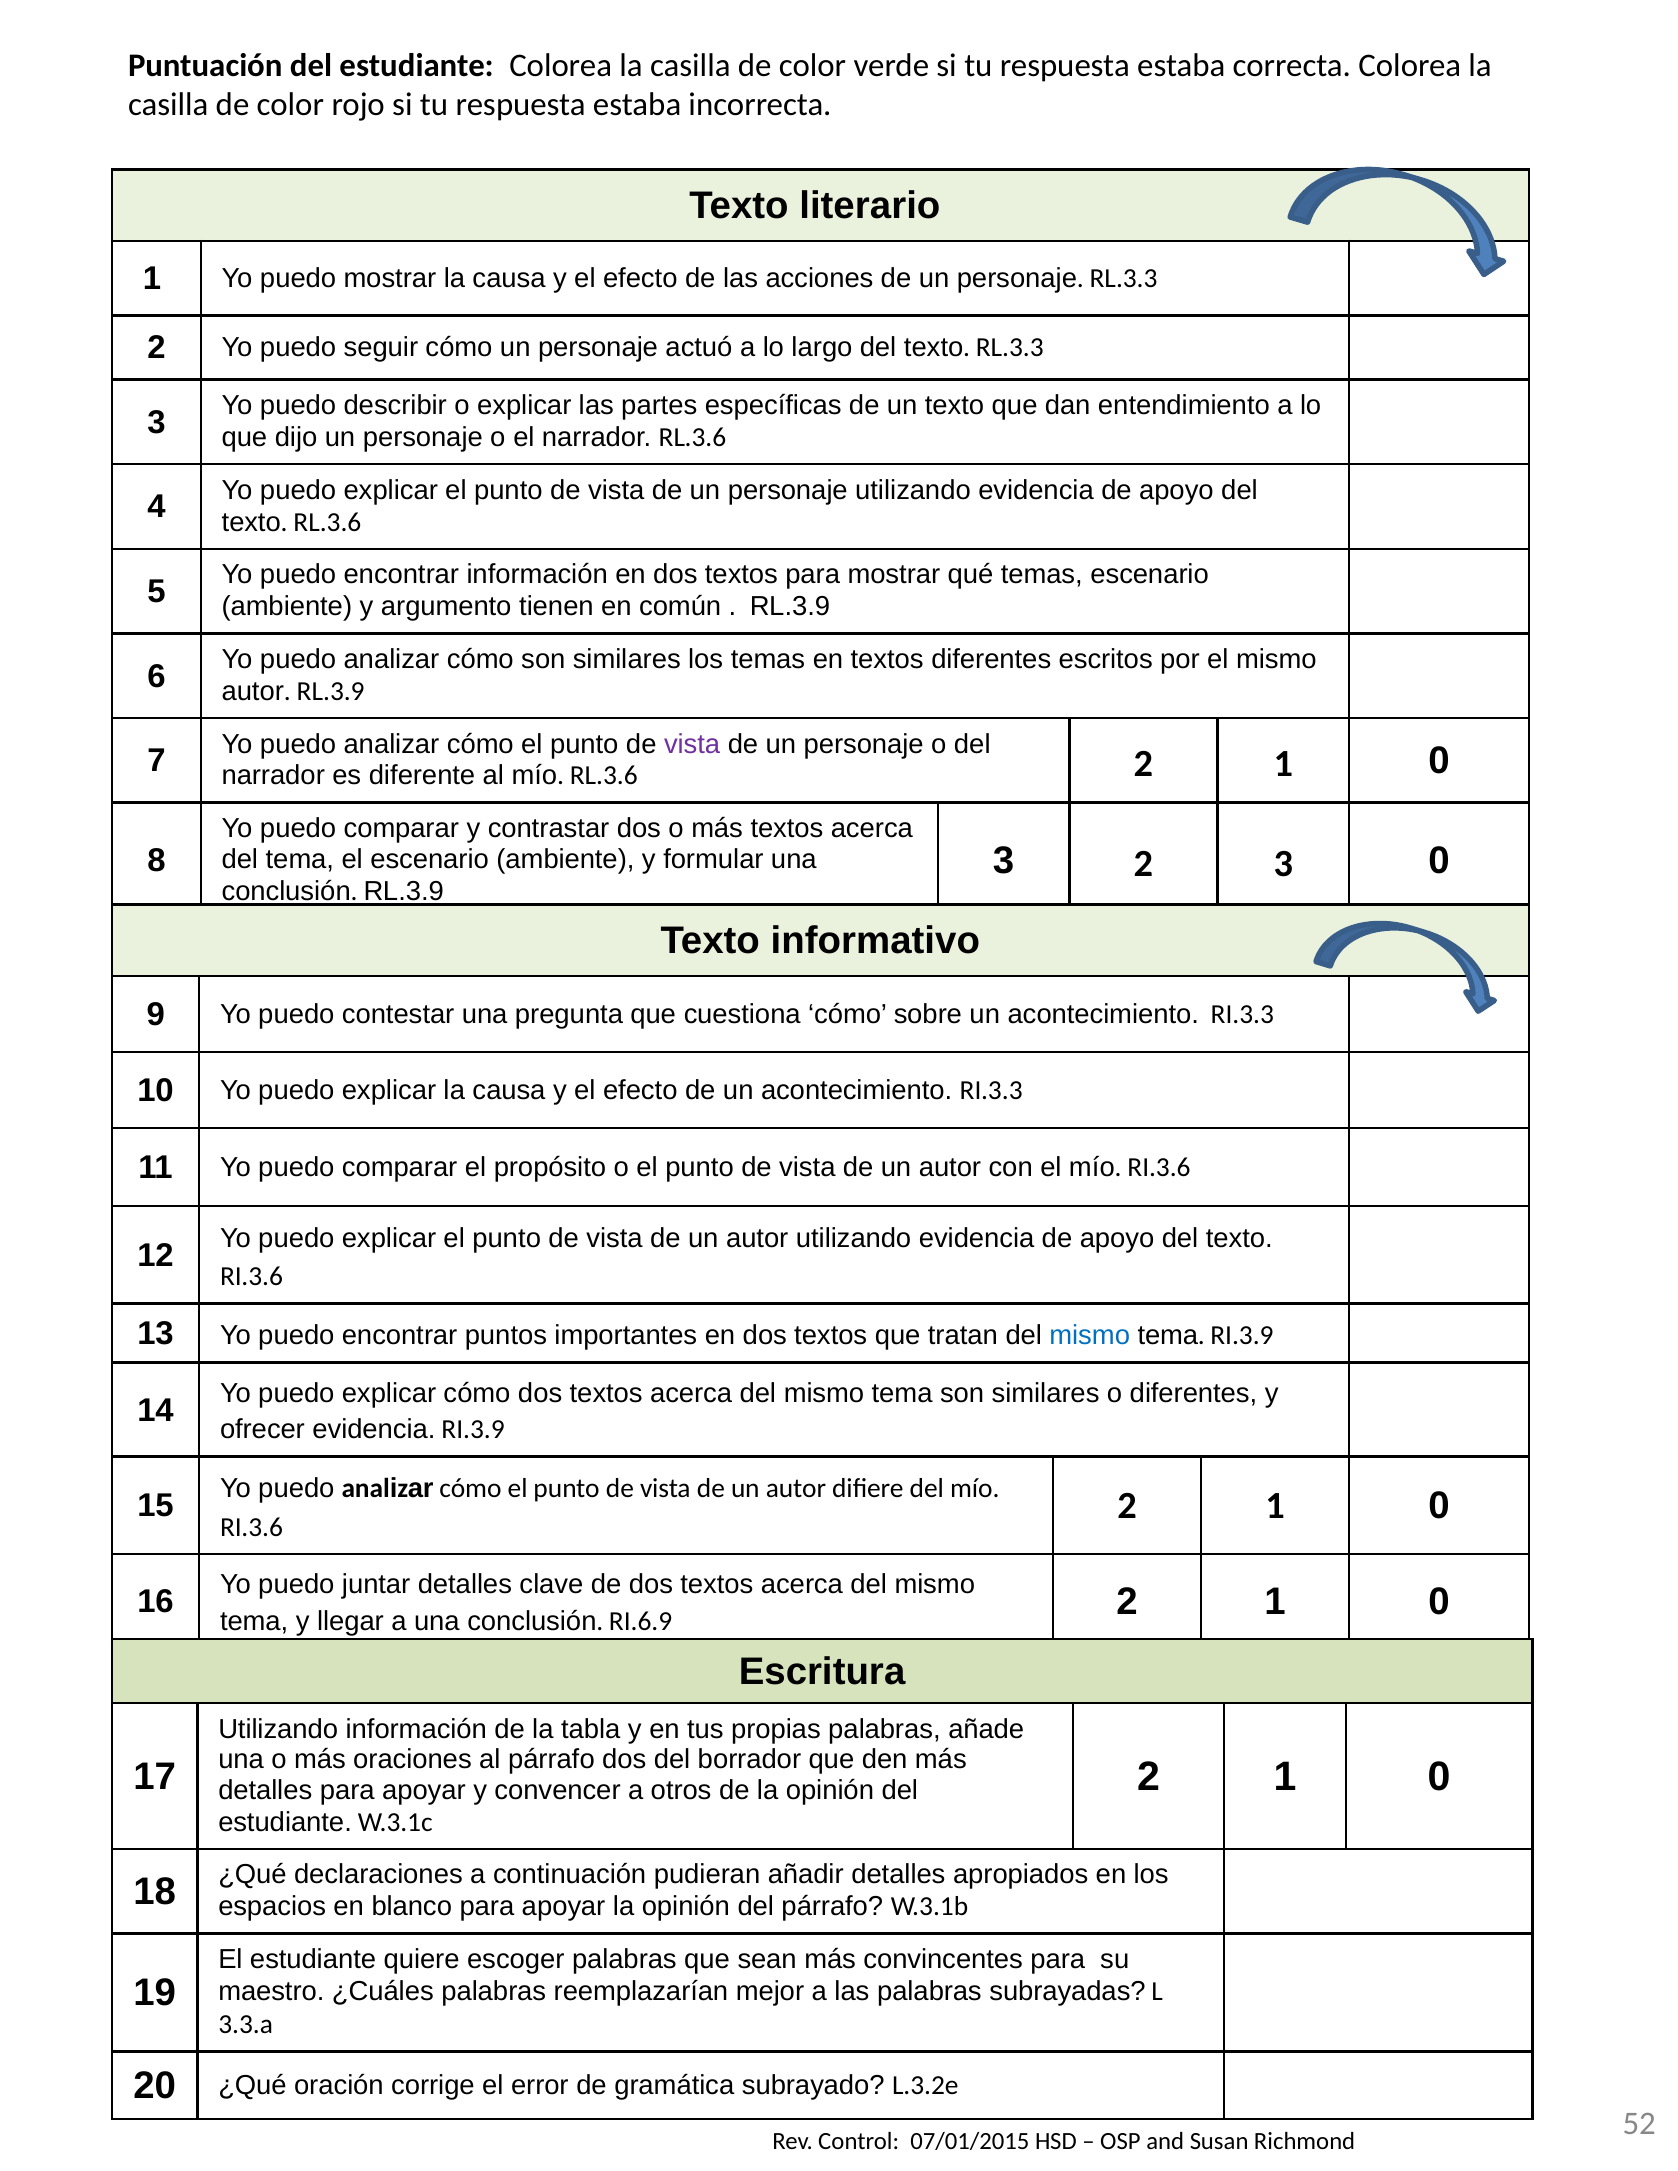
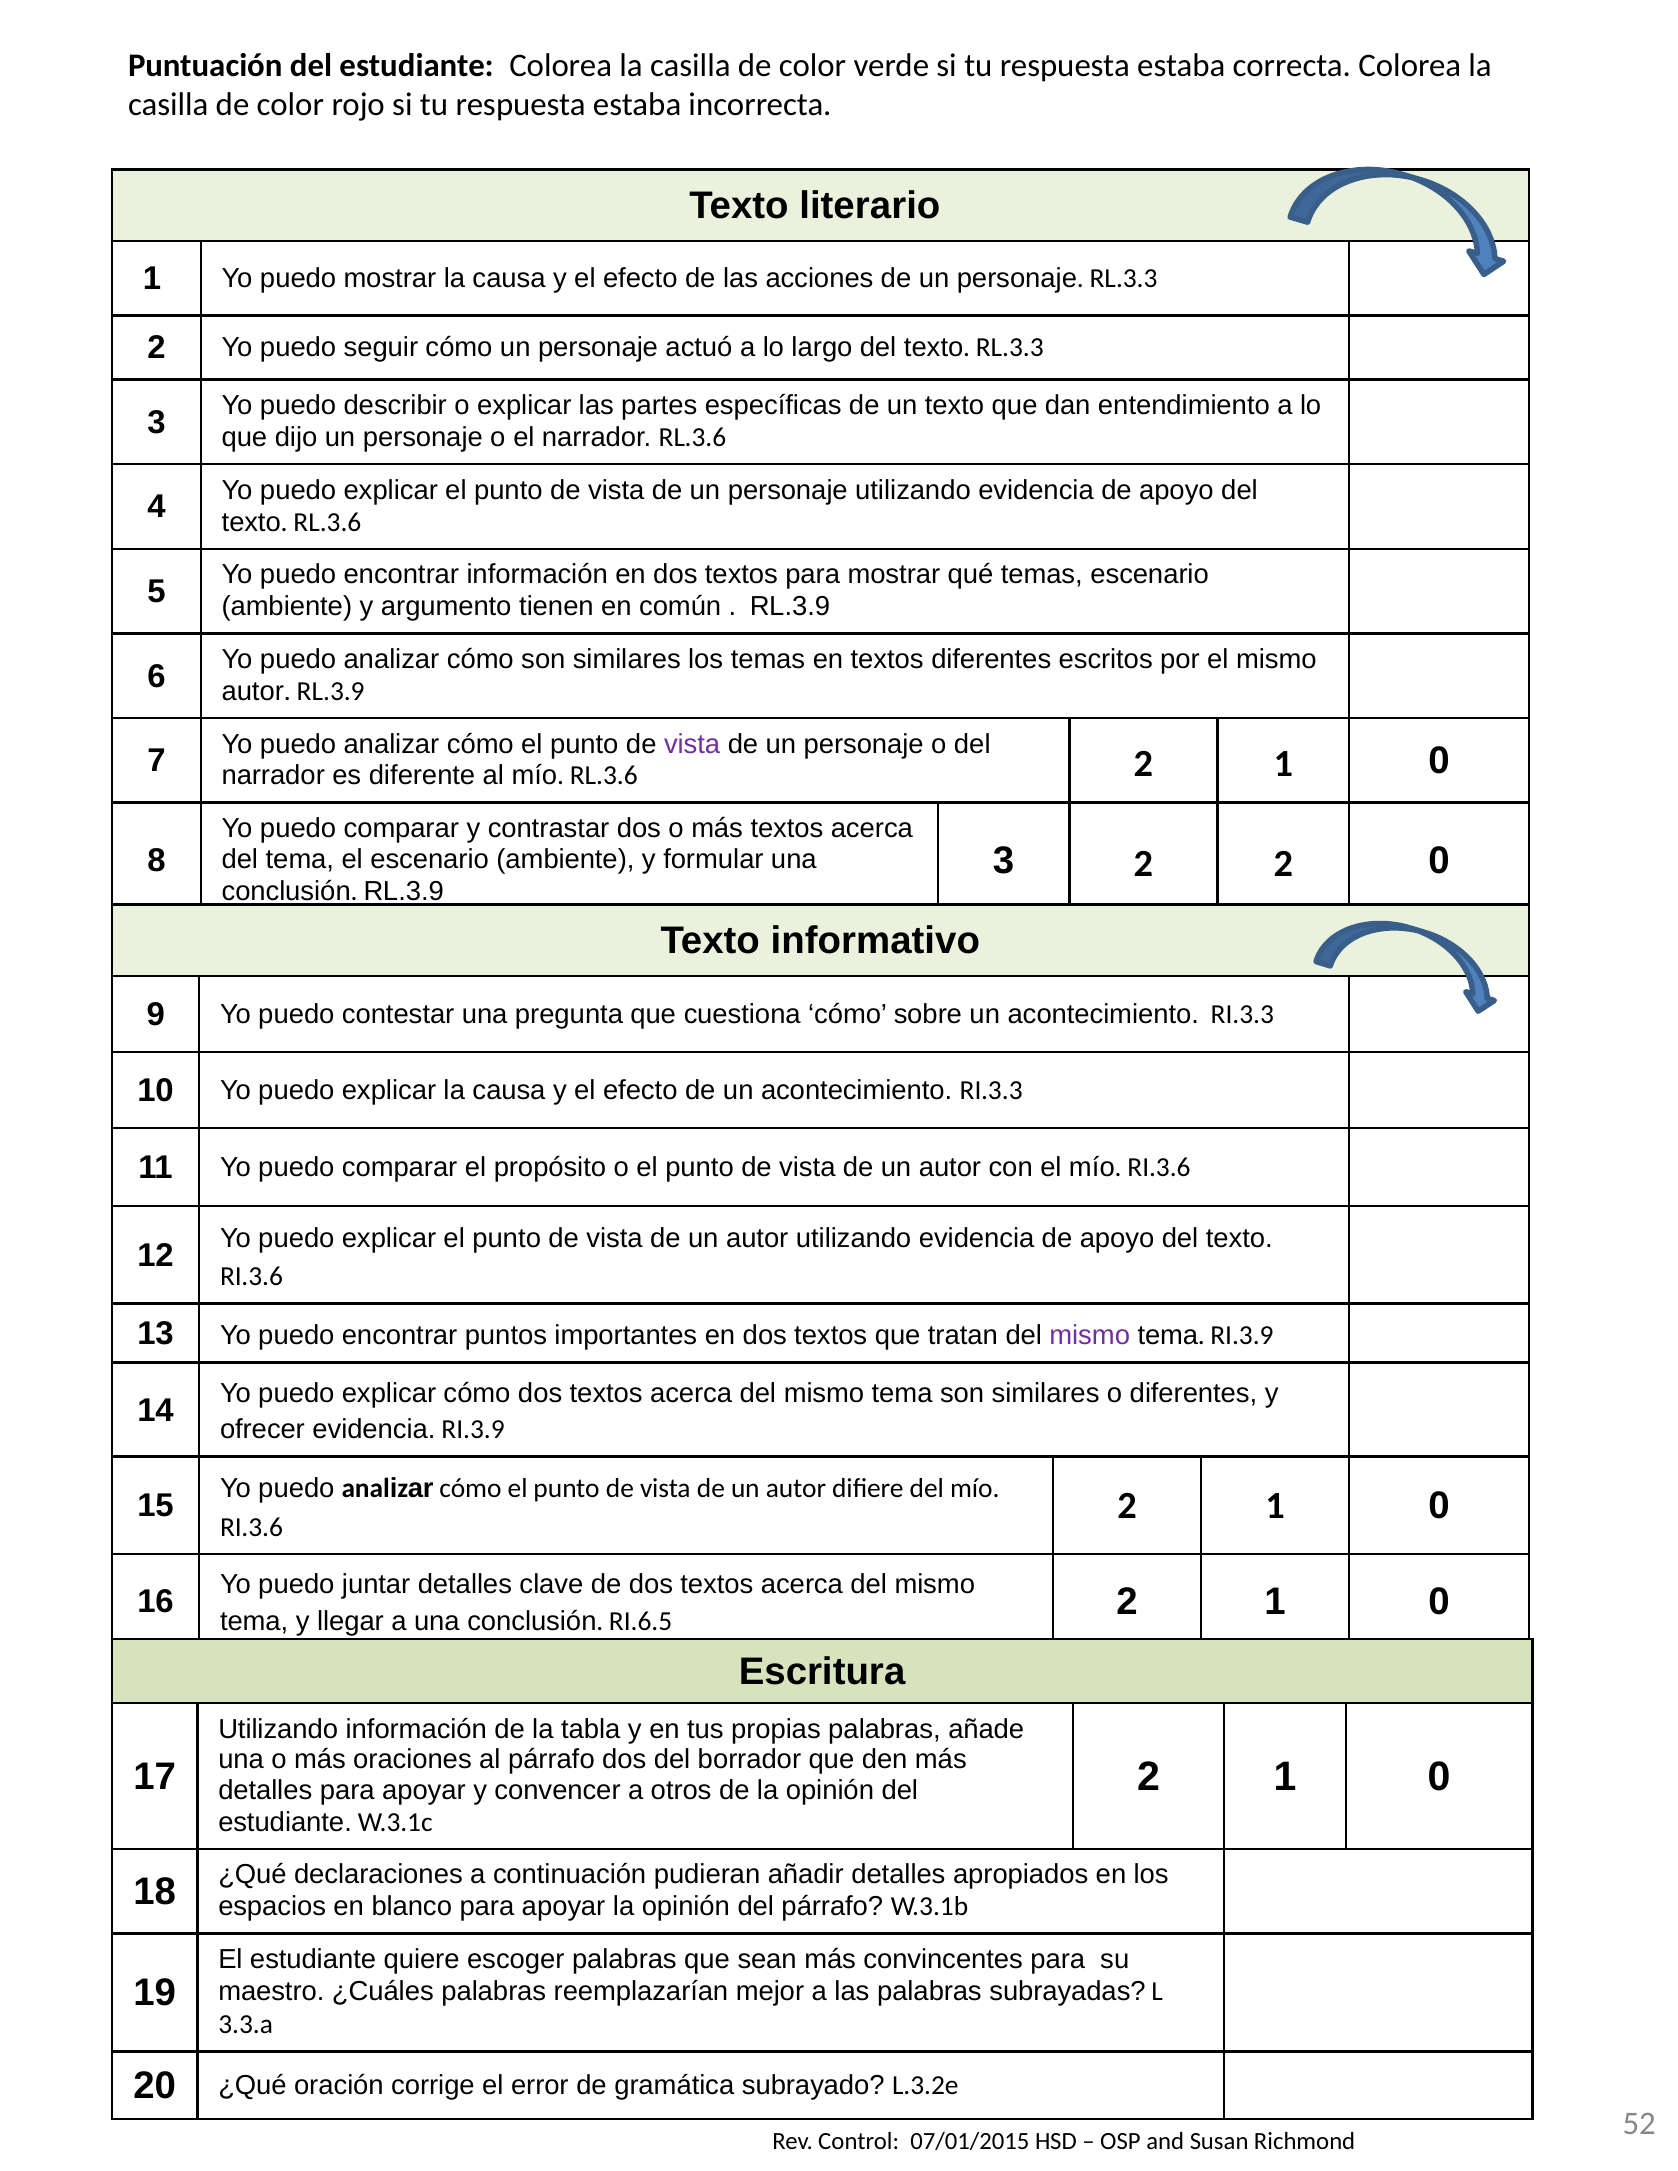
2 3: 3 -> 2 (1283, 864)
mismo colour: blue -> purple (1090, 1336)
RI.6.9: RI.6.9 -> RI.6.5 (641, 1622)
